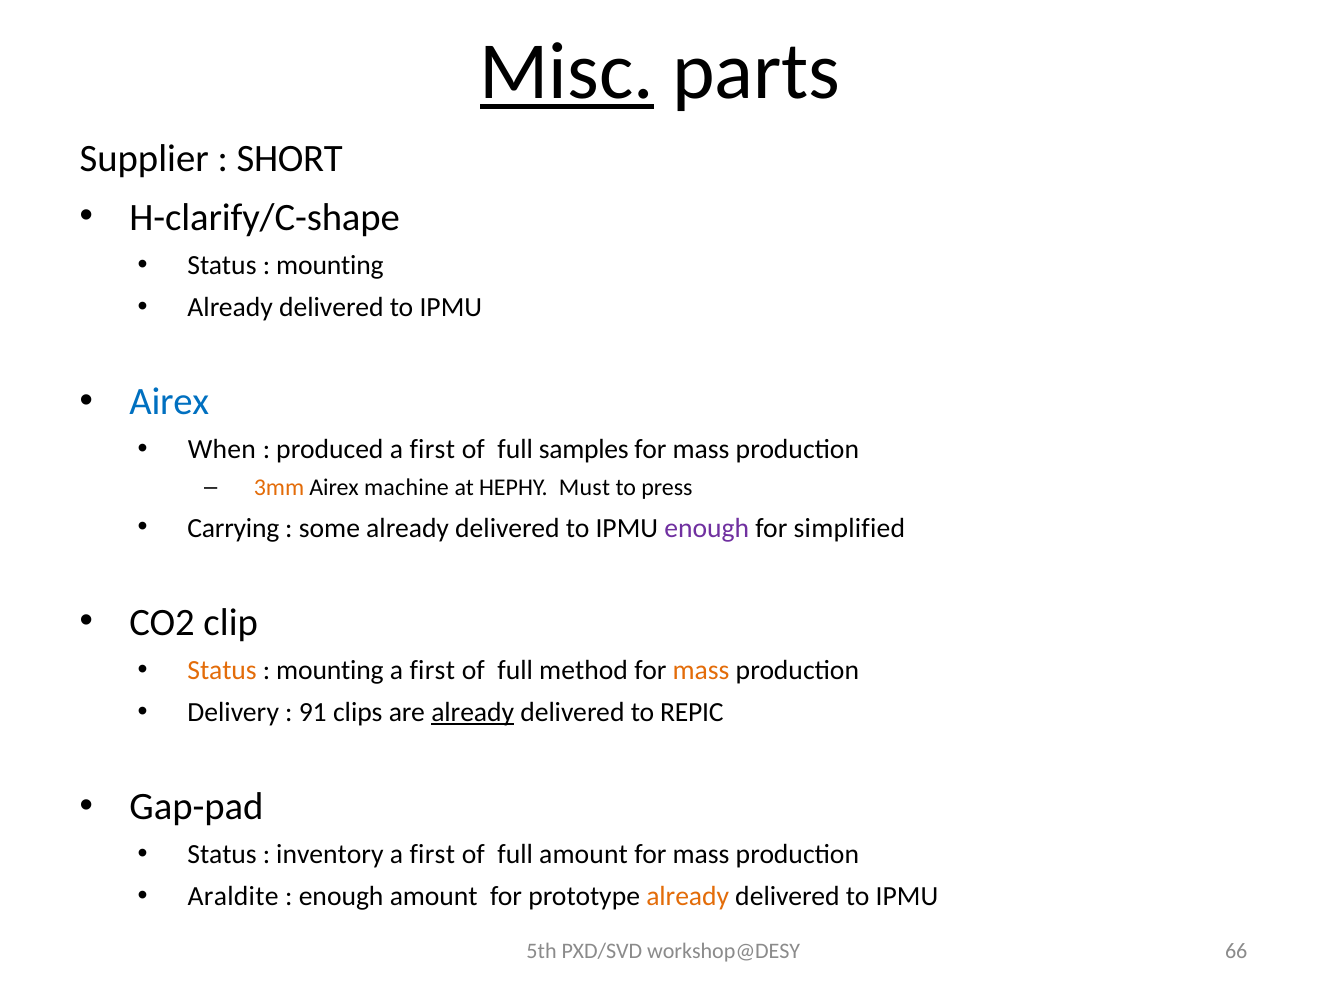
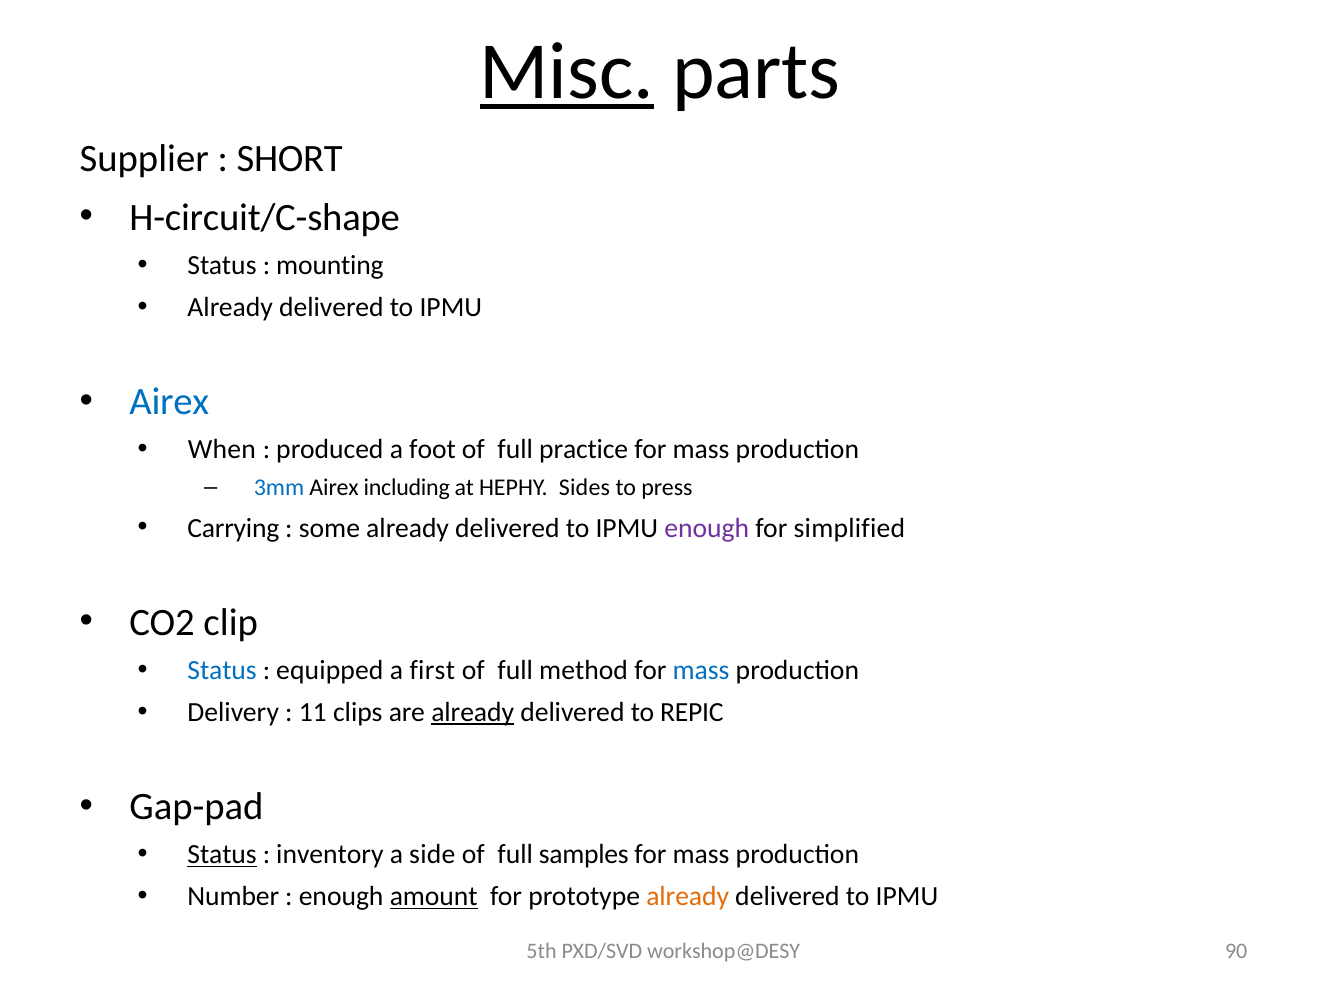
H-clarify/C-shape: H-clarify/C-shape -> H-circuit/C-shape (265, 217)
produced a first: first -> foot (432, 449)
samples: samples -> practice (584, 449)
3mm colour: orange -> blue (279, 487)
machine: machine -> including (407, 487)
Must: Must -> Sides (584, 487)
Status colour: orange -> blue (222, 670)
mounting: mounting -> equipped (330, 670)
mass colour: orange -> blue (701, 670)
91: 91 -> 11 (313, 712)
Status underline: none -> present (222, 854)
first: first -> side (432, 854)
full amount: amount -> samples (584, 854)
Araldite: Araldite -> Number (233, 896)
amount underline: none -> present (434, 896)
66: 66 -> 90 (1236, 950)
